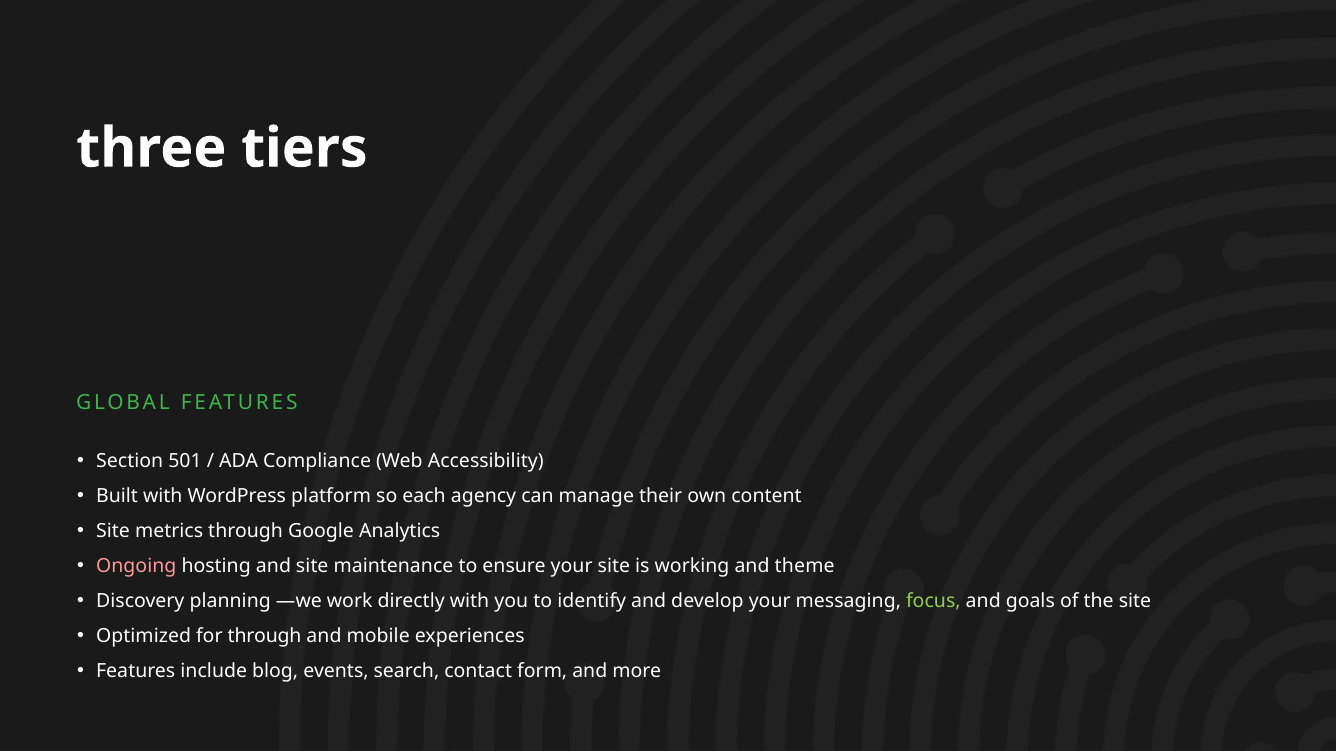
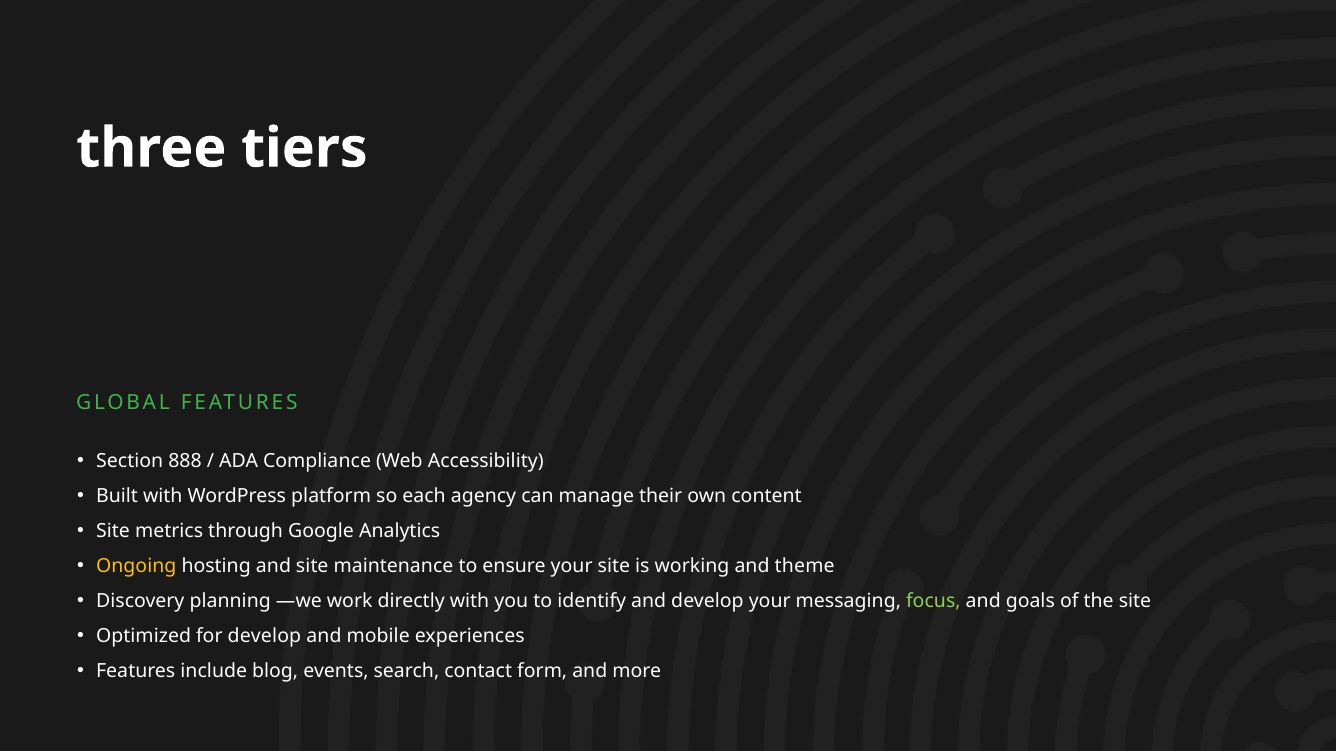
501: 501 -> 888 (185, 461)
Ongoing colour: pink -> yellow (136, 566)
for through: through -> develop (264, 636)
